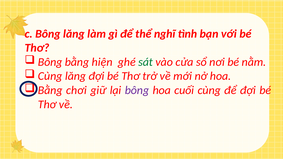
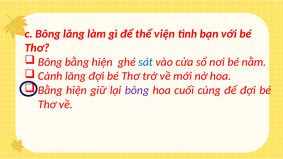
nghĩ: nghĩ -> viện (165, 34)
sát colour: green -> blue (146, 62)
Cùng: Cùng -> Cành (50, 76)
chơi: chơi -> hiện (76, 90)
